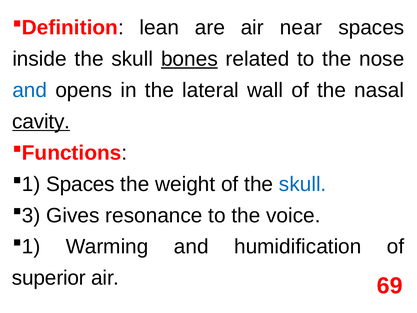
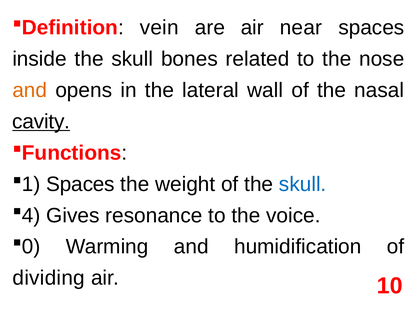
lean: lean -> vein (159, 28)
bones underline: present -> none (189, 59)
and colour: blue -> orange (30, 90)
3: 3 -> 4 (31, 215)
1: 1 -> 0 (31, 247)
superior: superior -> dividing (49, 278)
69: 69 -> 10 (390, 286)
